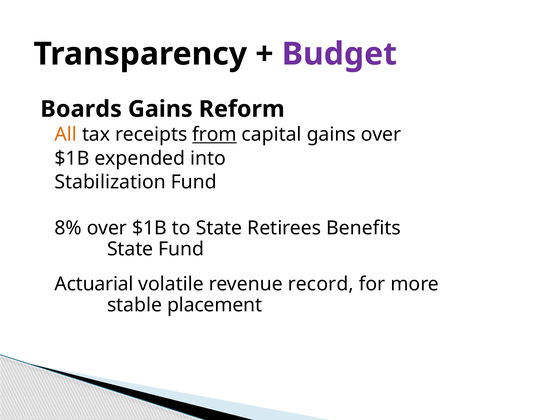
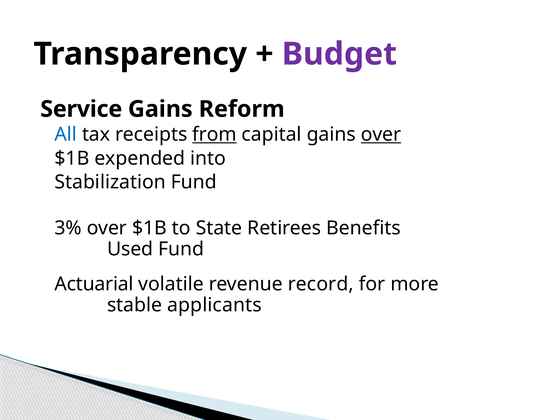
Boards: Boards -> Service (81, 109)
All colour: orange -> blue (66, 135)
over underline: none -> present (381, 135)
8%: 8% -> 3% (68, 228)
State: State -> Used (130, 249)
placement: placement -> applicants (214, 305)
